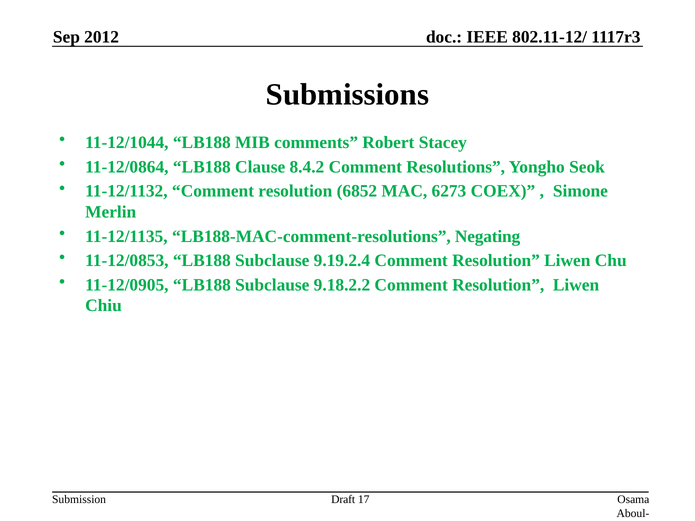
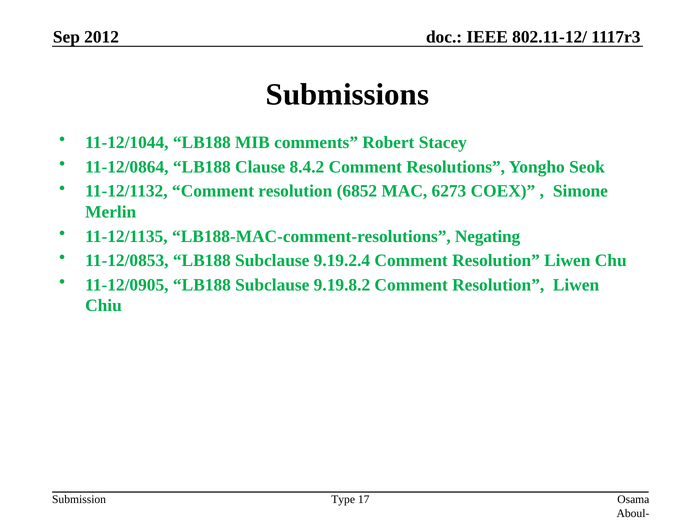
9.18.2.2: 9.18.2.2 -> 9.19.8.2 (342, 285)
Draft: Draft -> Type (343, 500)
